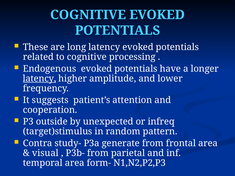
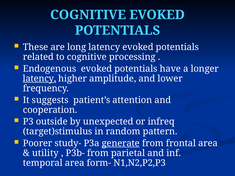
Contra: Contra -> Poorer (38, 143)
generate underline: none -> present (121, 143)
visual: visual -> utility (45, 153)
